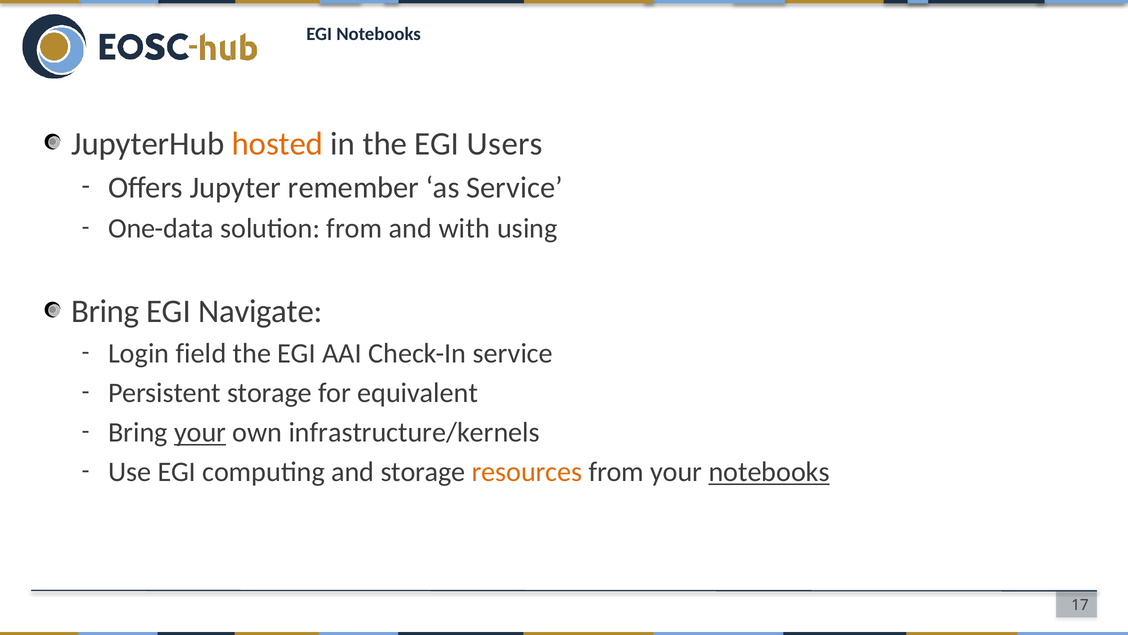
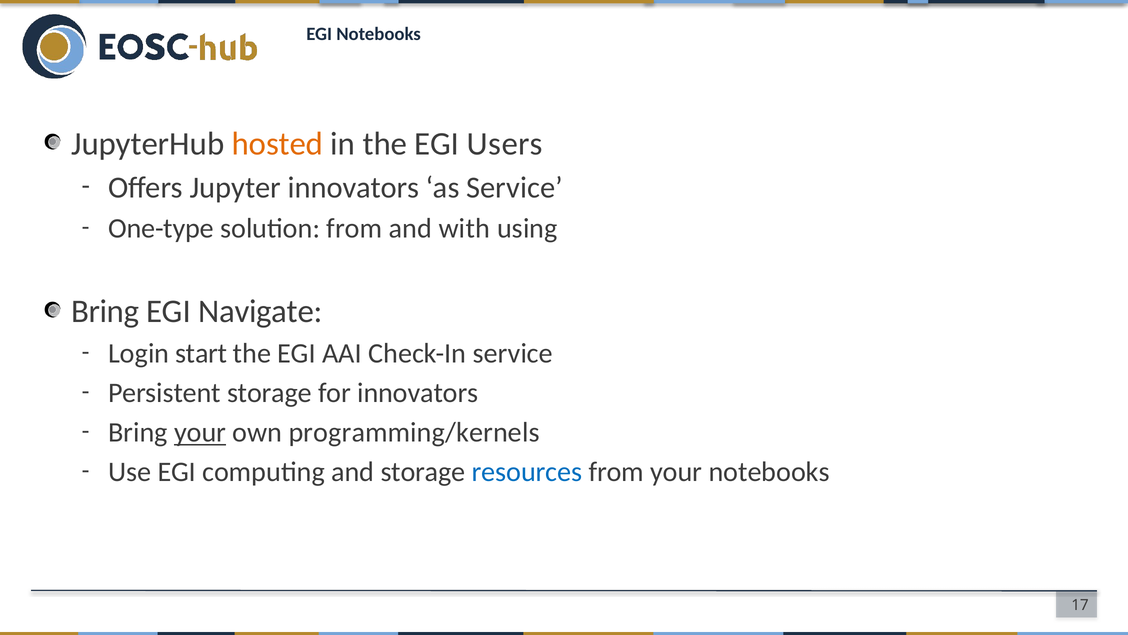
Jupyter remember: remember -> innovators (354, 188)
One-data: One-data -> One-type (161, 228)
field: field -> start (201, 353)
for equivalent: equivalent -> innovators (418, 393)
infrastructure/kernels: infrastructure/kernels -> programming/kernels (414, 432)
resources colour: orange -> blue (527, 472)
notebooks underline: present -> none (769, 472)
